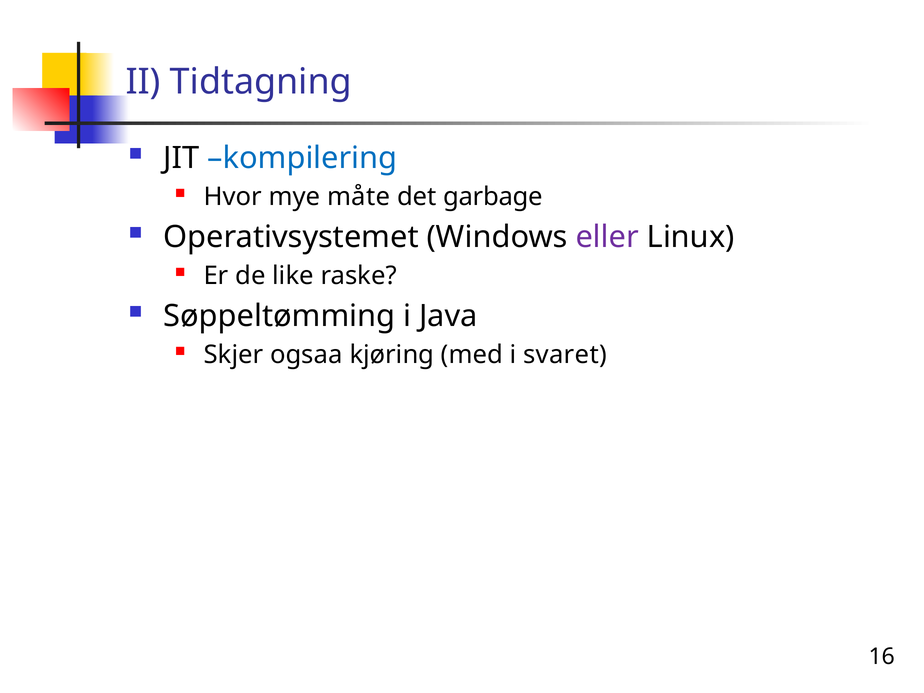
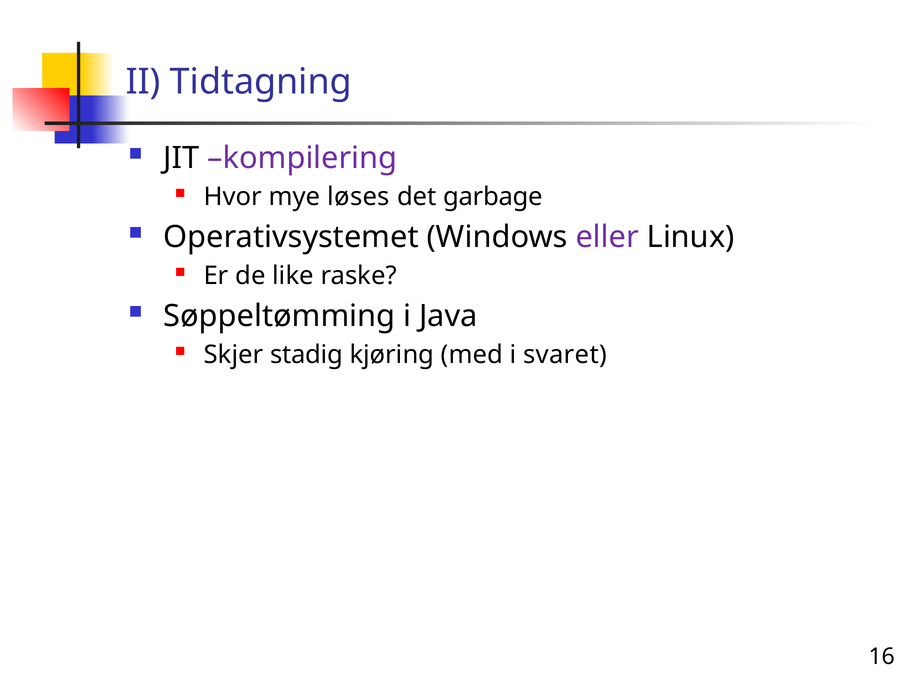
kompilering colour: blue -> purple (302, 158)
måte: måte -> løses (359, 197)
ogsaa: ogsaa -> stadig (307, 355)
